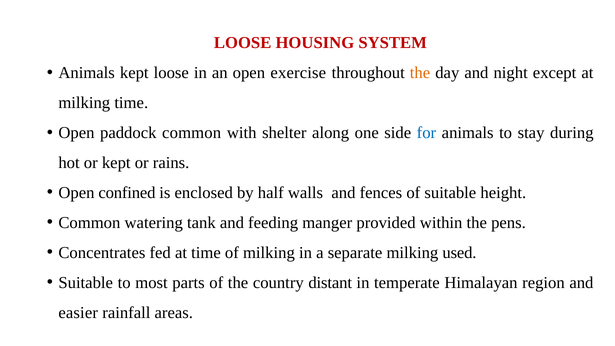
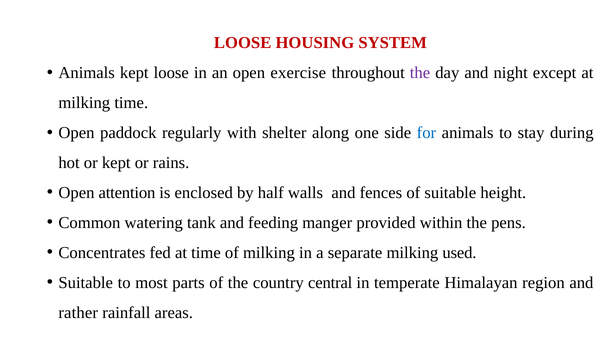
the colour: orange -> purple (420, 73)
paddock common: common -> regularly (192, 133)
confined: confined -> attention (127, 193)
distant: distant -> central (330, 283)
easier: easier -> rather (78, 313)
